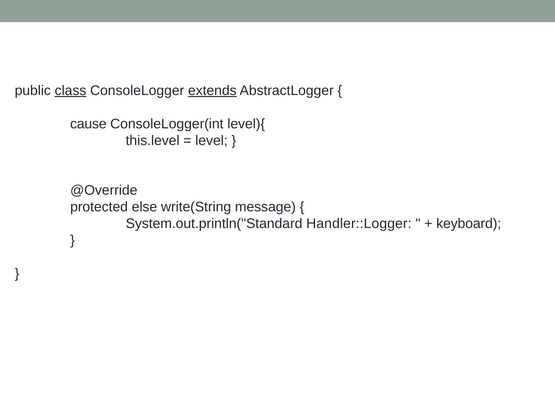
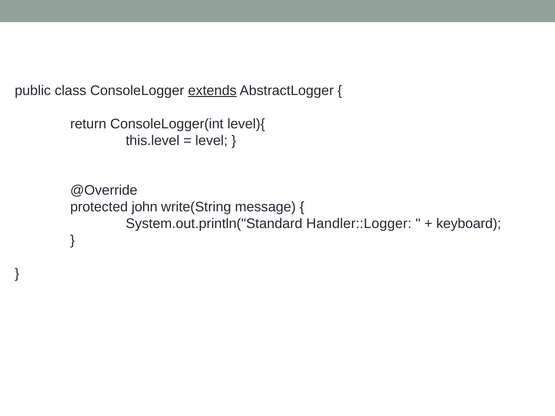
class underline: present -> none (70, 91)
cause: cause -> return (88, 124)
else: else -> john (145, 207)
